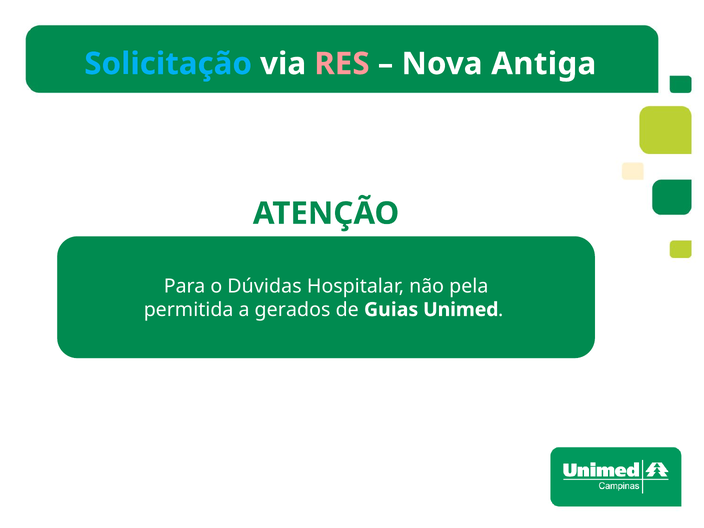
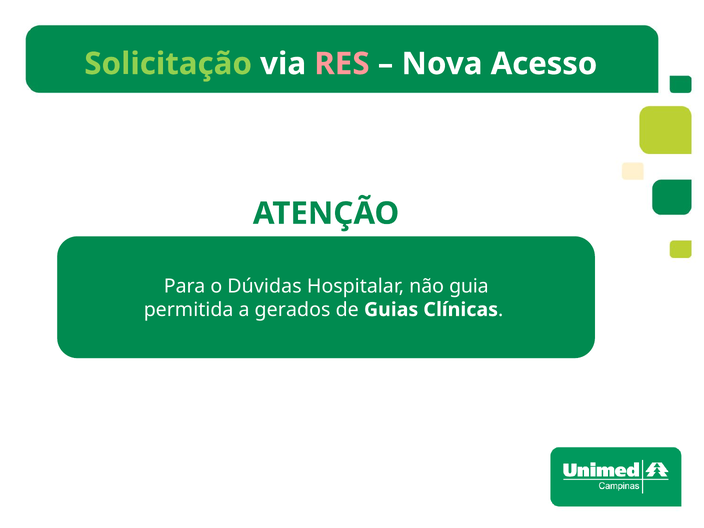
Solicitação colour: light blue -> light green (168, 64)
Antiga: Antiga -> Acesso (544, 64)
pela: pela -> guia (469, 286)
Unimed: Unimed -> Clínicas (461, 310)
